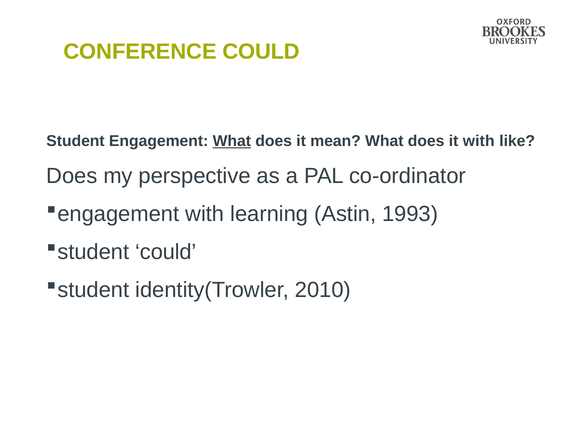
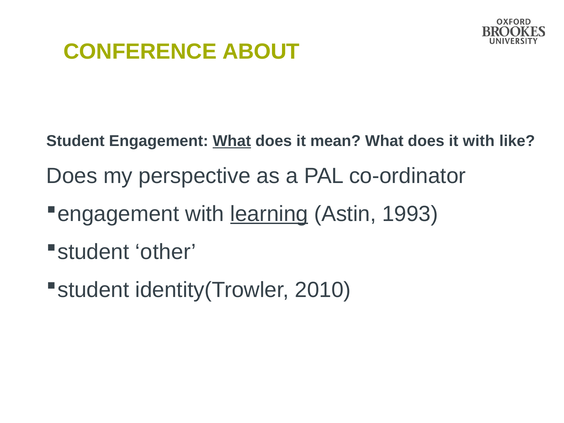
CONFERENCE COULD: COULD -> ABOUT (261, 52)
learning underline: none -> present (269, 214)
could: could -> other (166, 252)
